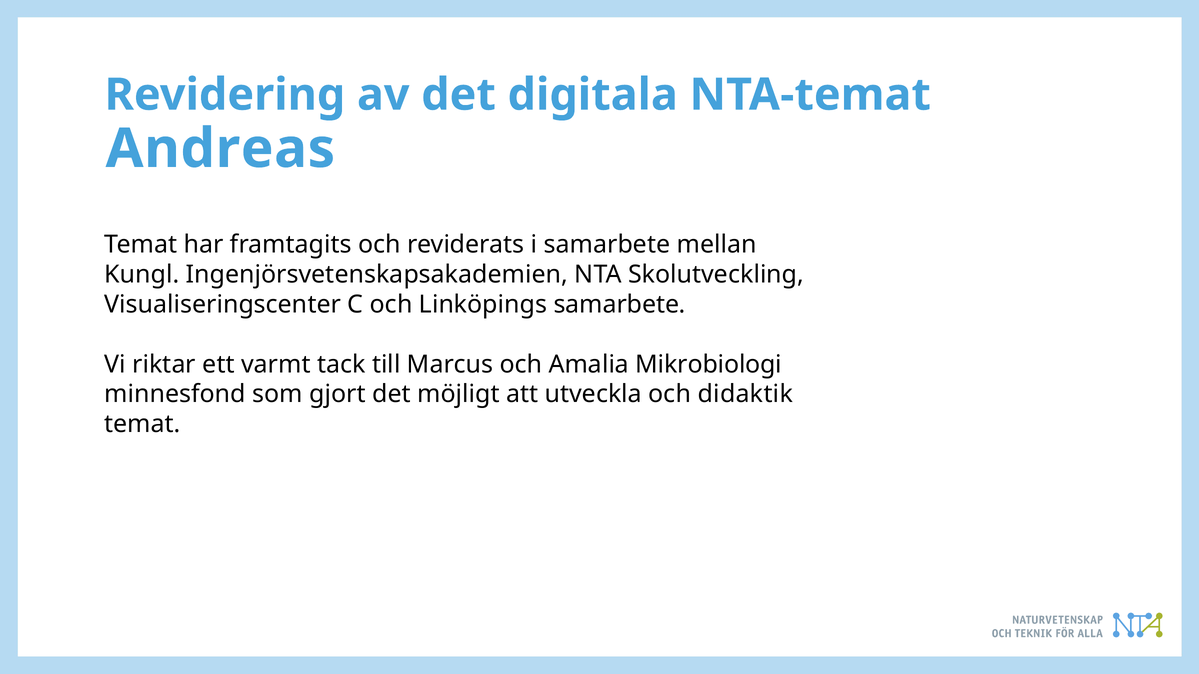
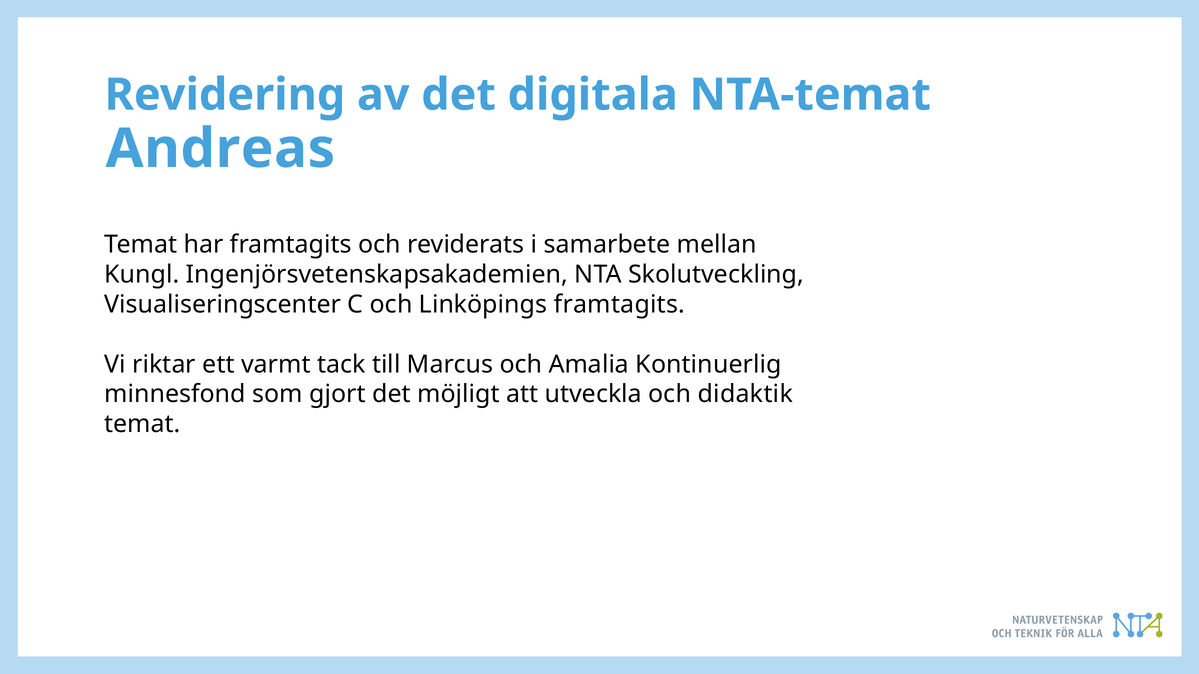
Linköpings samarbete: samarbete -> framtagits (619, 305)
Mikrobiologi: Mikrobiologi -> Kontinuerlig (709, 365)
